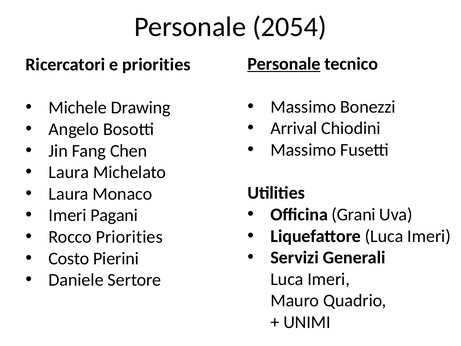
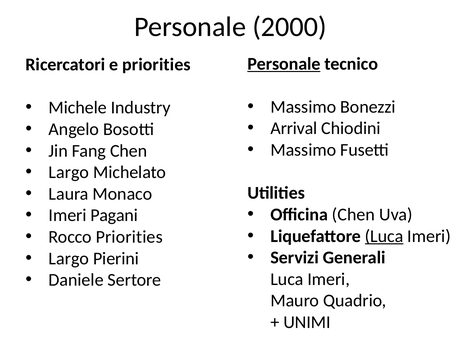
2054: 2054 -> 2000 (290, 27)
Drawing: Drawing -> Industry (141, 108)
Laura: Laura -> Largo (69, 172)
Officina Grani: Grani -> Chen (353, 214)
Luca underline: none -> present (384, 236)
Costo: Costo -> Largo (69, 258)
